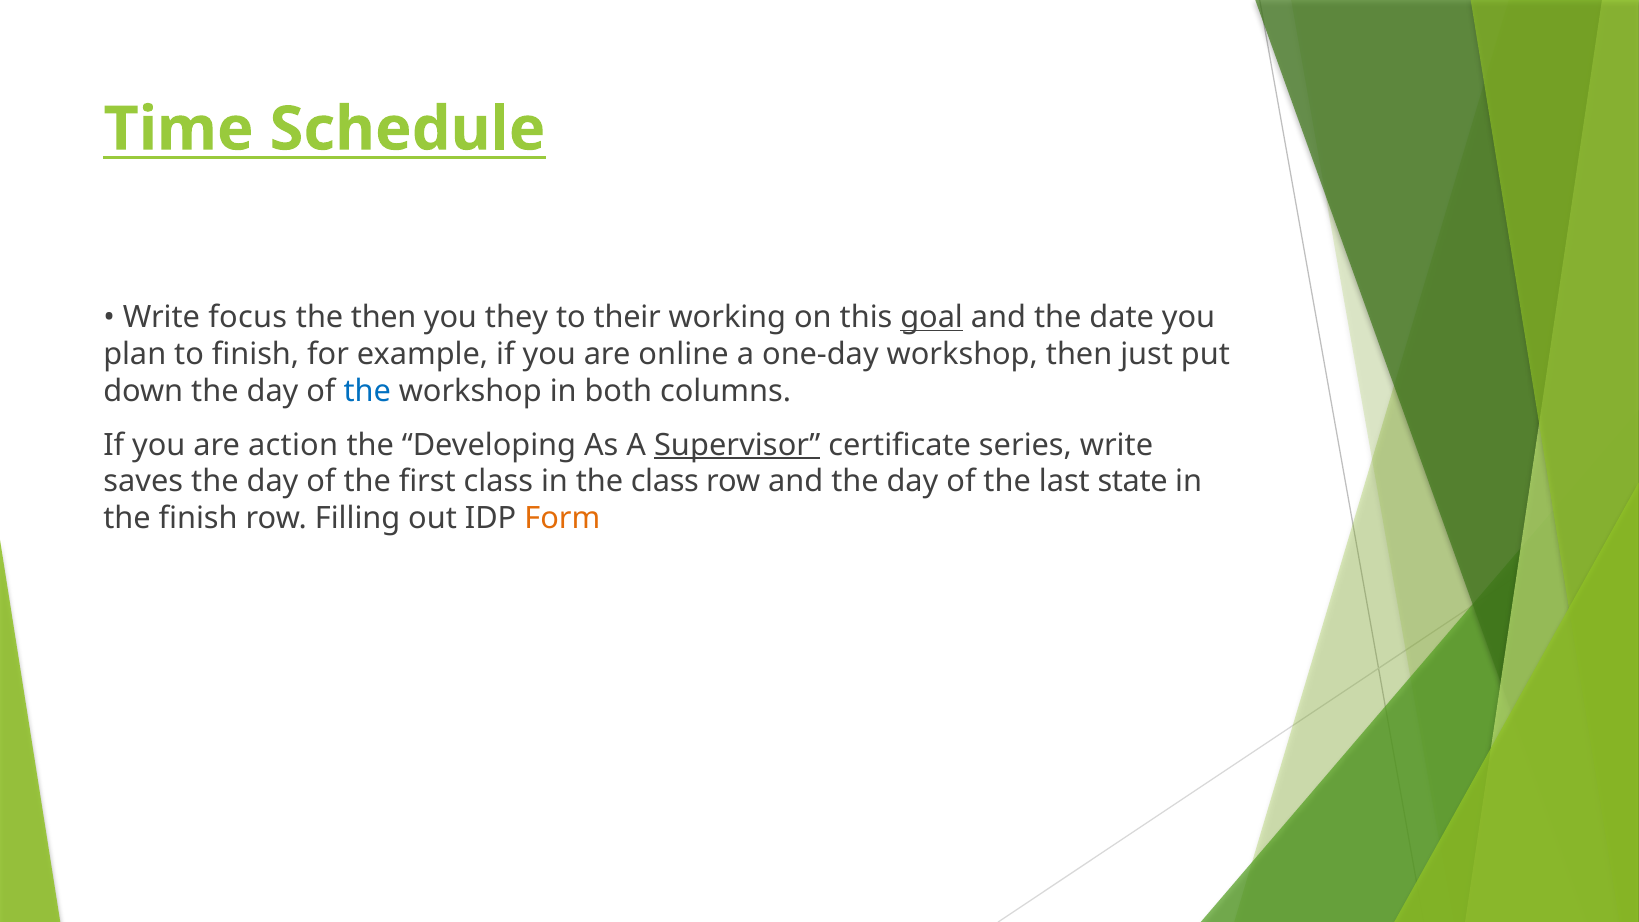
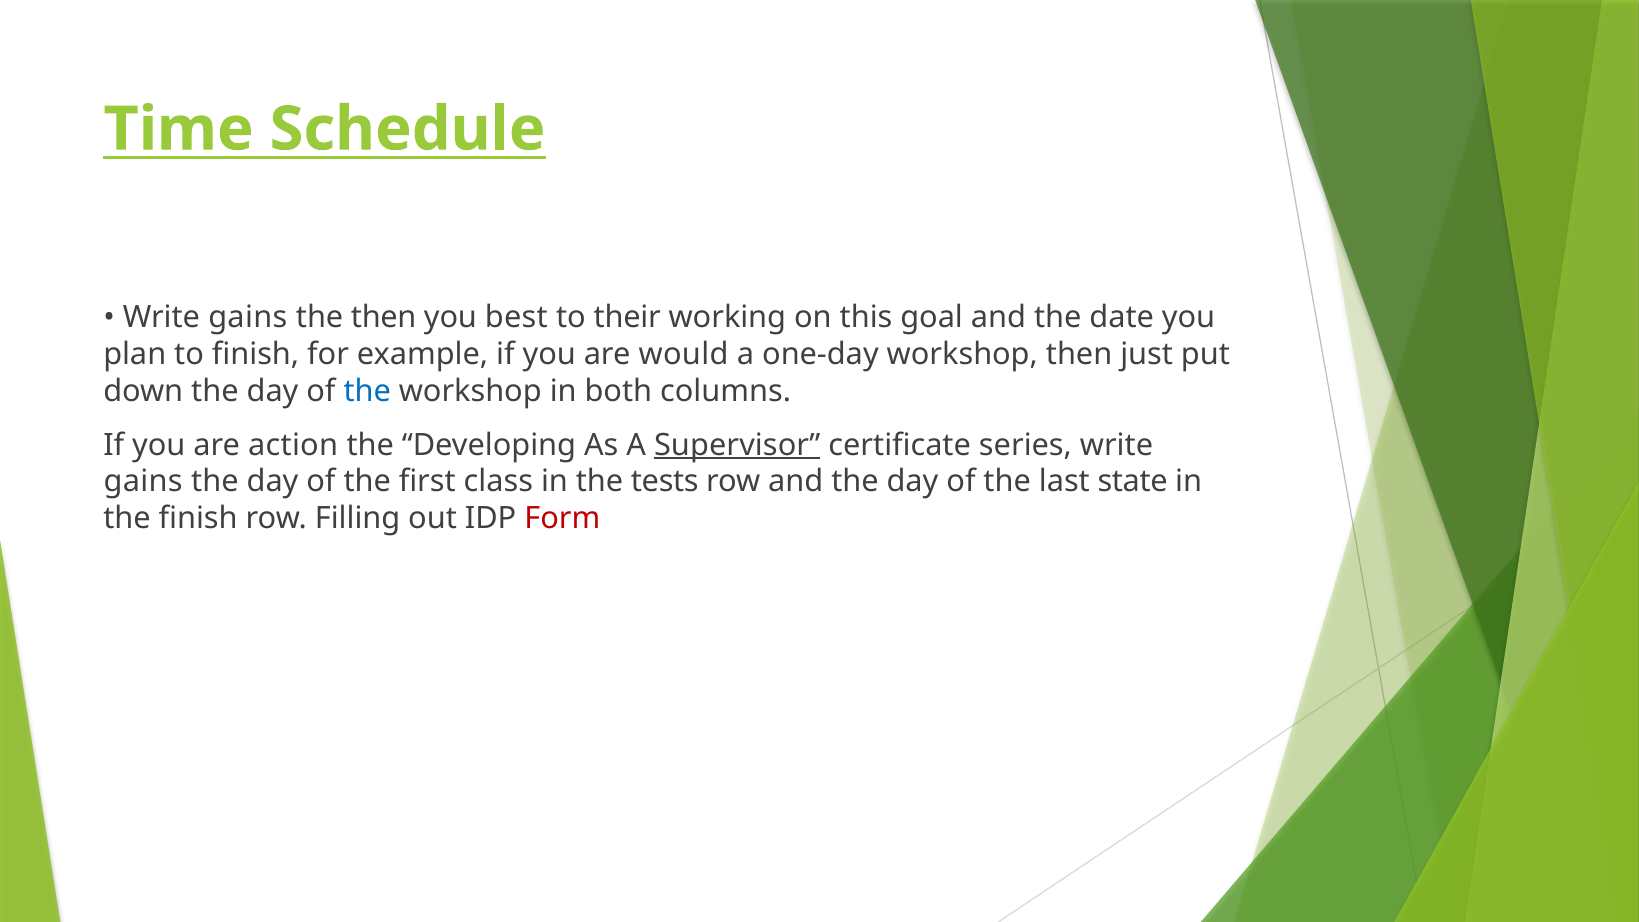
focus: focus -> gains (248, 317)
they: they -> best (516, 317)
goal underline: present -> none (932, 317)
online: online -> would (684, 354)
saves: saves -> gains (143, 482)
the class: class -> tests (665, 482)
Form colour: orange -> red (562, 519)
